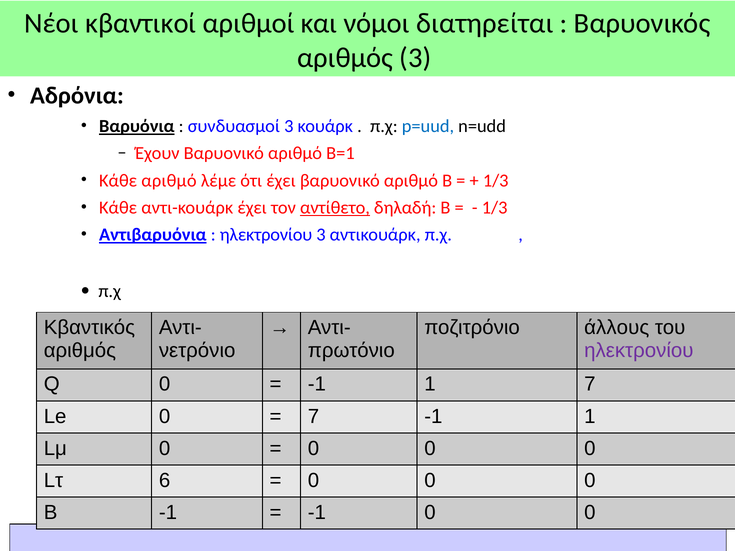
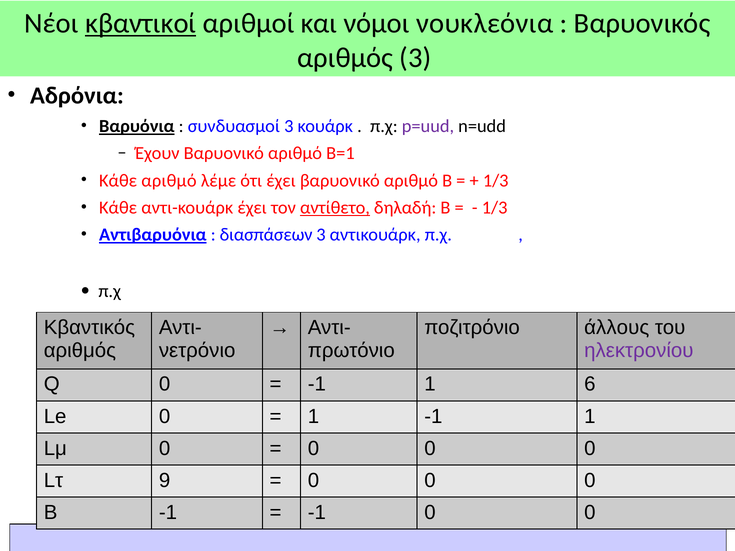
κβαντικοί underline: none -> present (141, 23)
διατηρείται: διατηρείται -> νουκλεόνια (485, 23)
p=uud colour: blue -> purple (428, 126)
ηλεκτρονίου: ηλεκτρονίου -> διασπάσεων (266, 235)
1 7: 7 -> 6 (590, 384)
7: 7 -> 1 (314, 416)
6: 6 -> 9 (165, 481)
